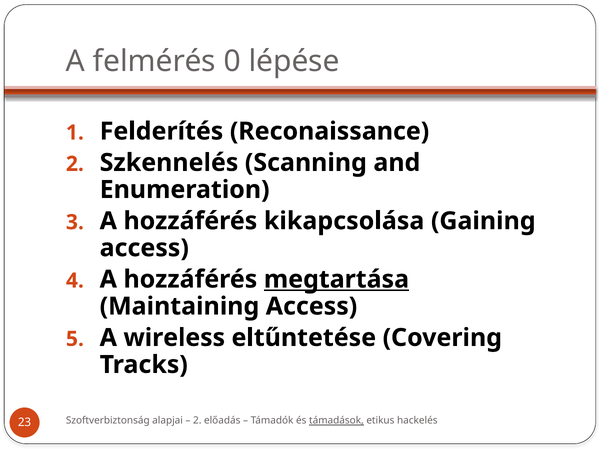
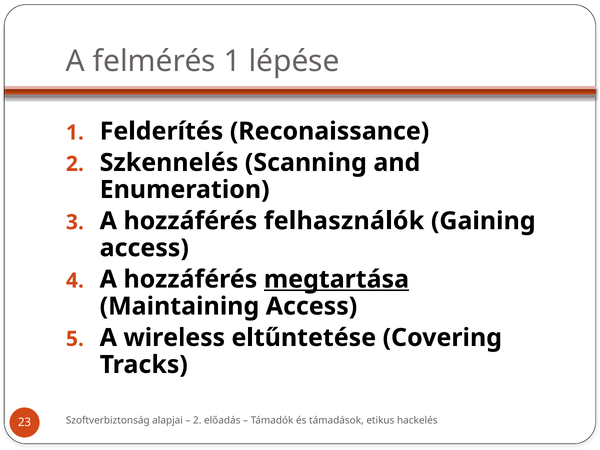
felmérés 0: 0 -> 1 (232, 61)
kikapcsolása: kikapcsolása -> felhasználók (344, 221)
támadások underline: present -> none (336, 421)
